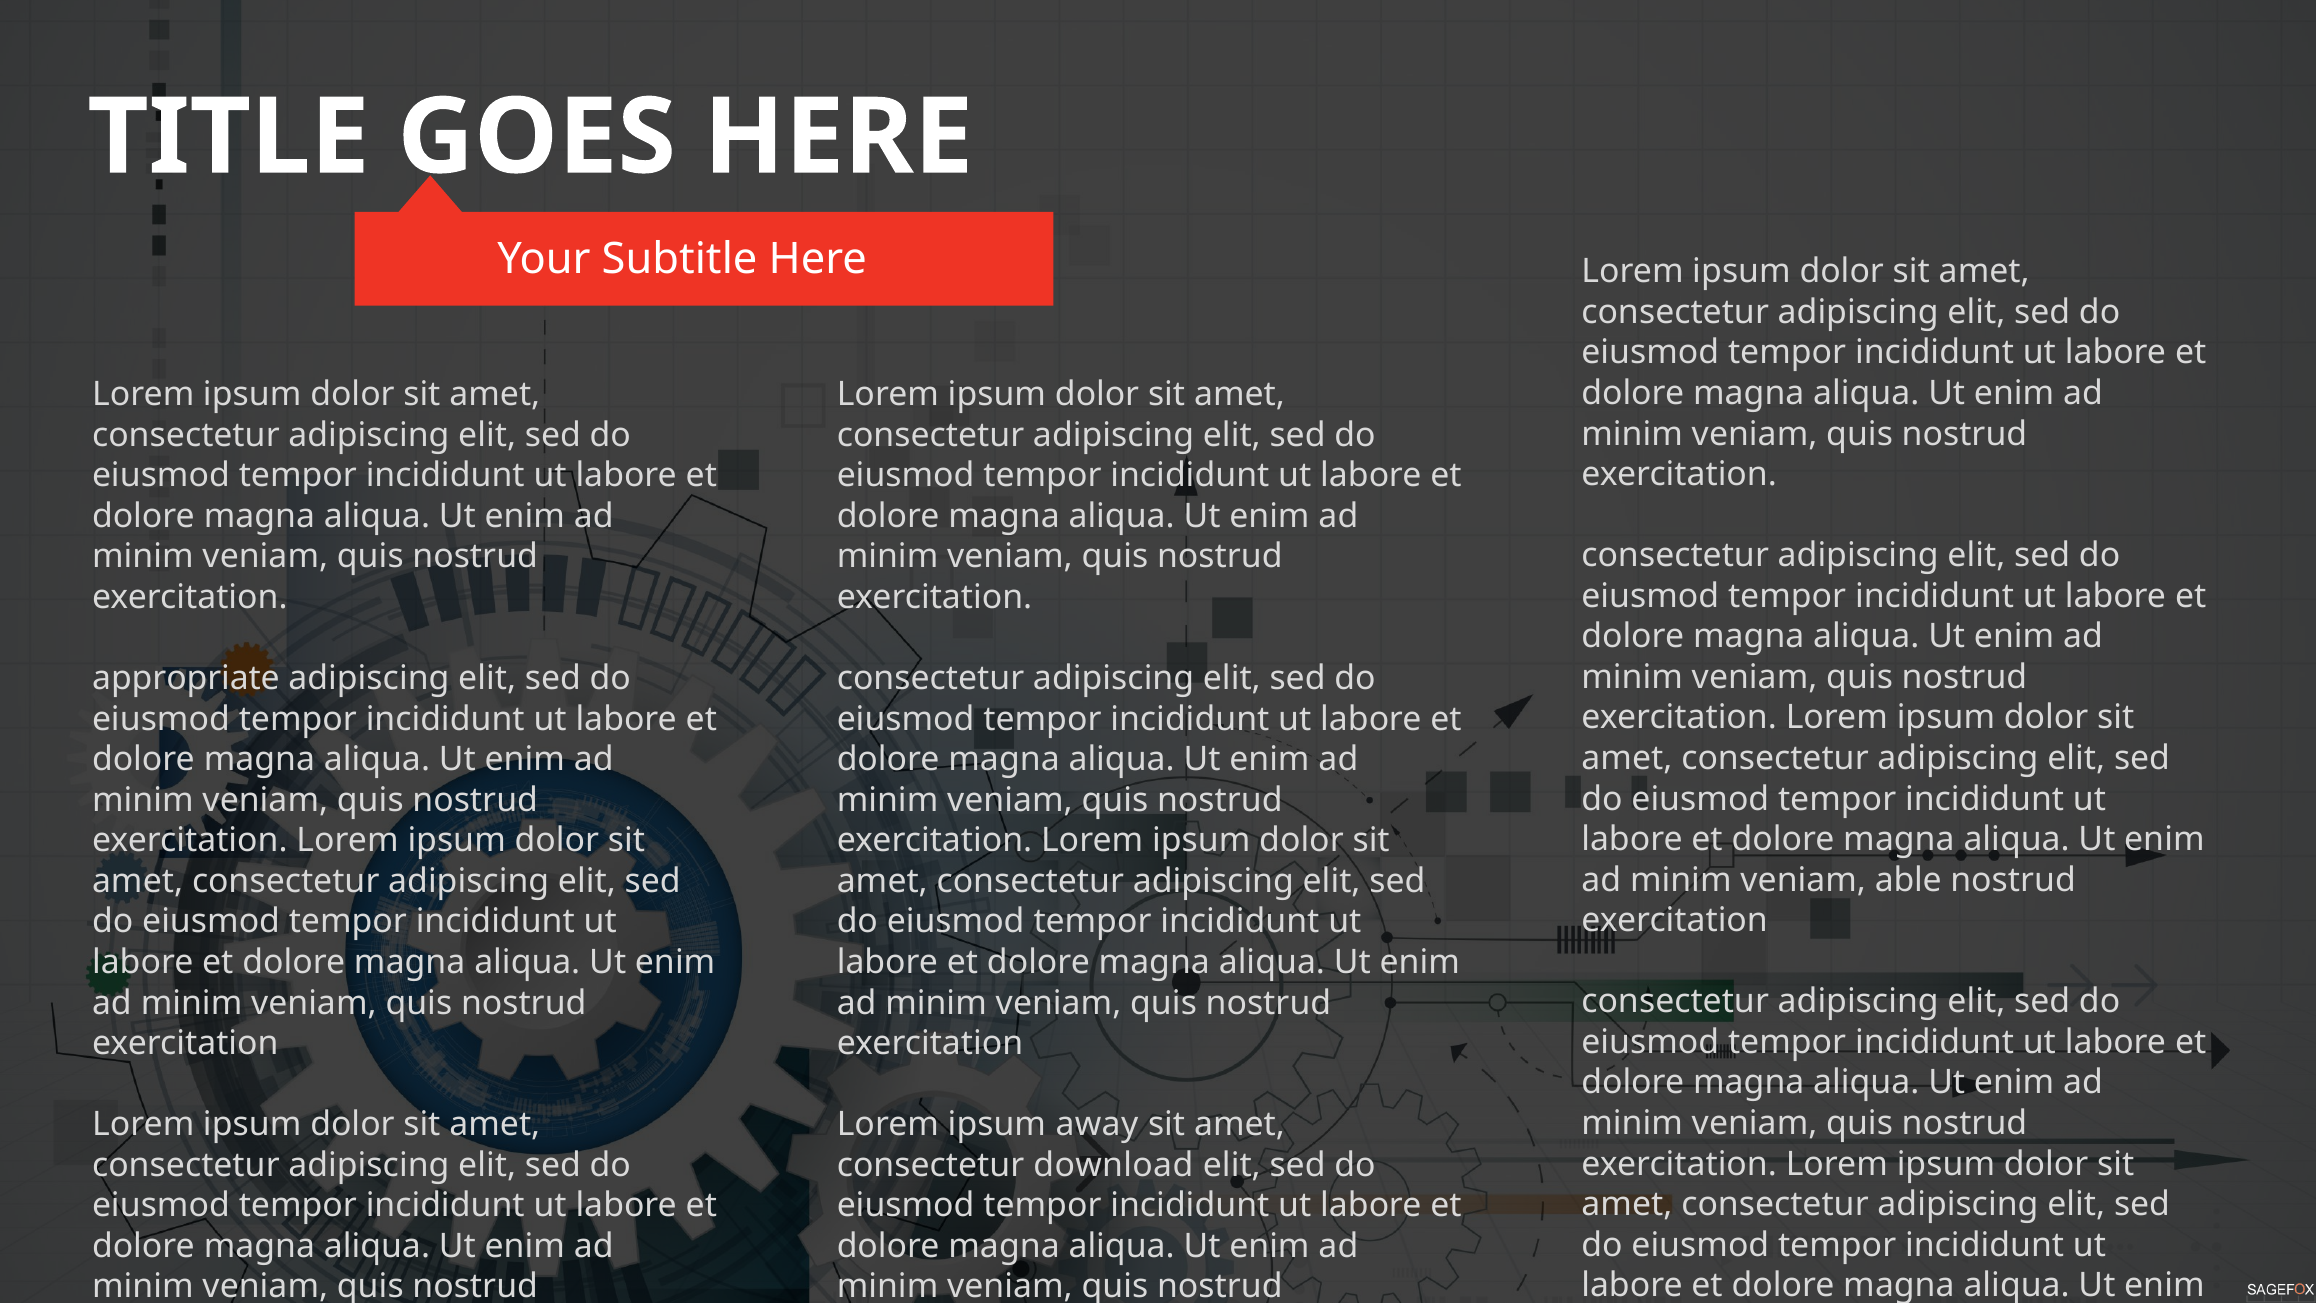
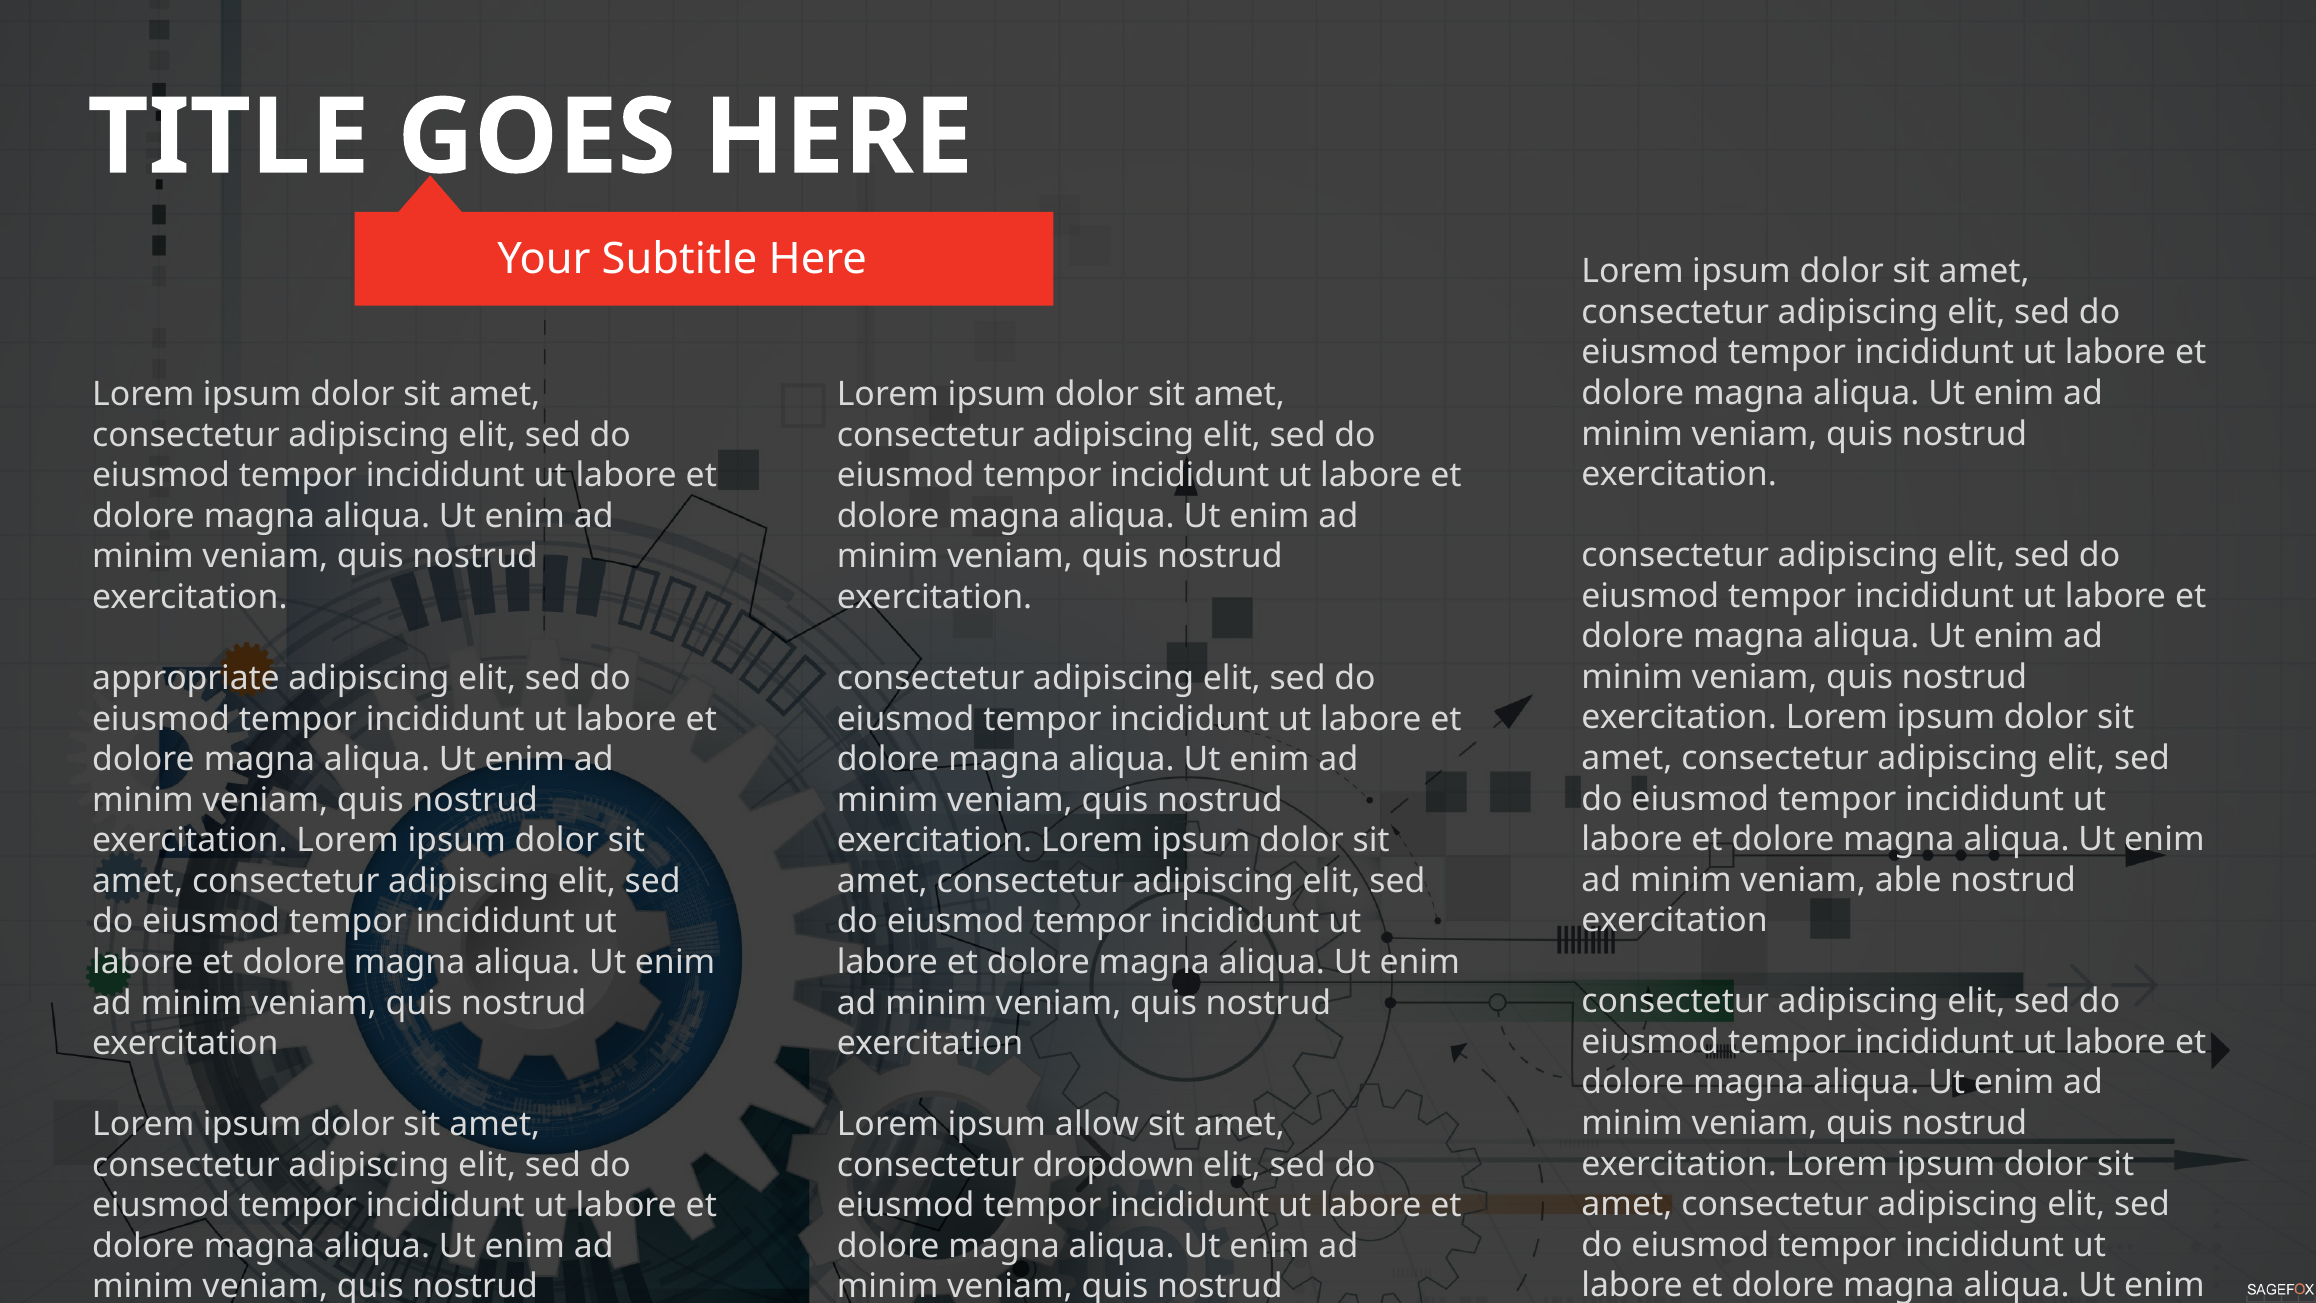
away: away -> allow (1097, 1124)
download: download -> dropdown (1114, 1165)
